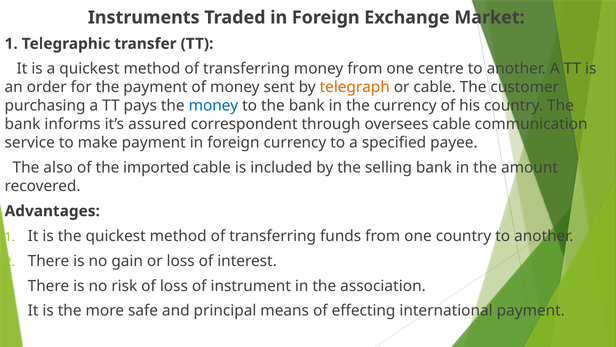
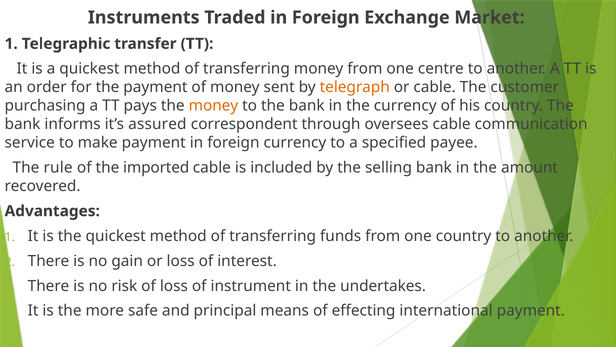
money colour: blue -> orange (213, 106)
also: also -> rule (58, 167)
association: association -> undertakes (383, 286)
